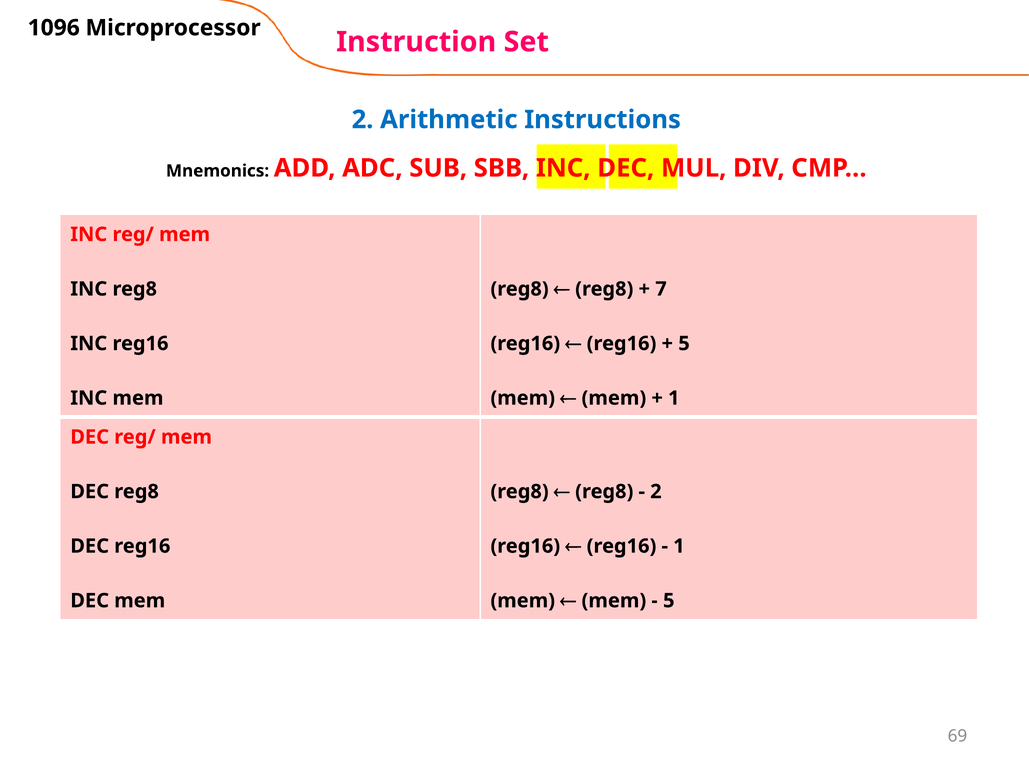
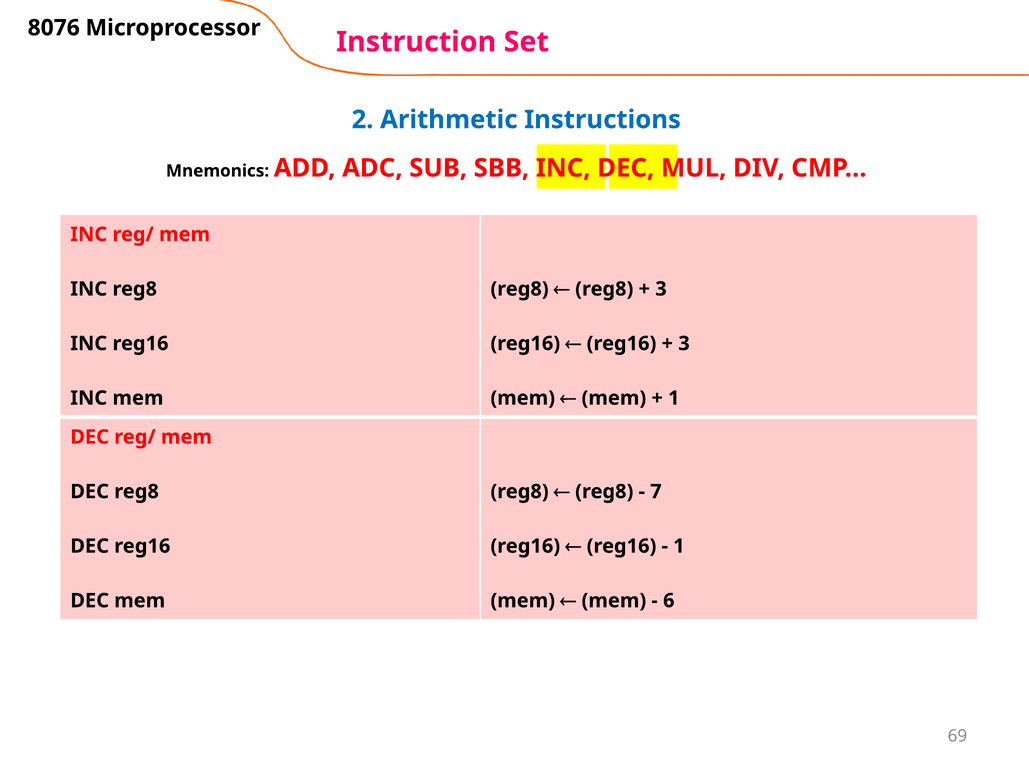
1096: 1096 -> 8076 (54, 28)
7: 7 -> 3 (661, 289)
5: 5 -> 3 (684, 343)
2: 2 -> 7 (656, 491)
5: 5 -> 6 (669, 600)
